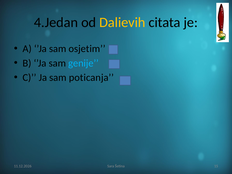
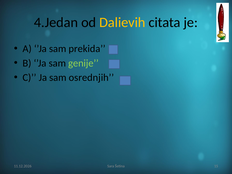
osjetim: osjetim -> prekida (87, 49)
genije colour: light blue -> light green (83, 63)
poticanja: poticanja -> osrednjih (91, 78)
